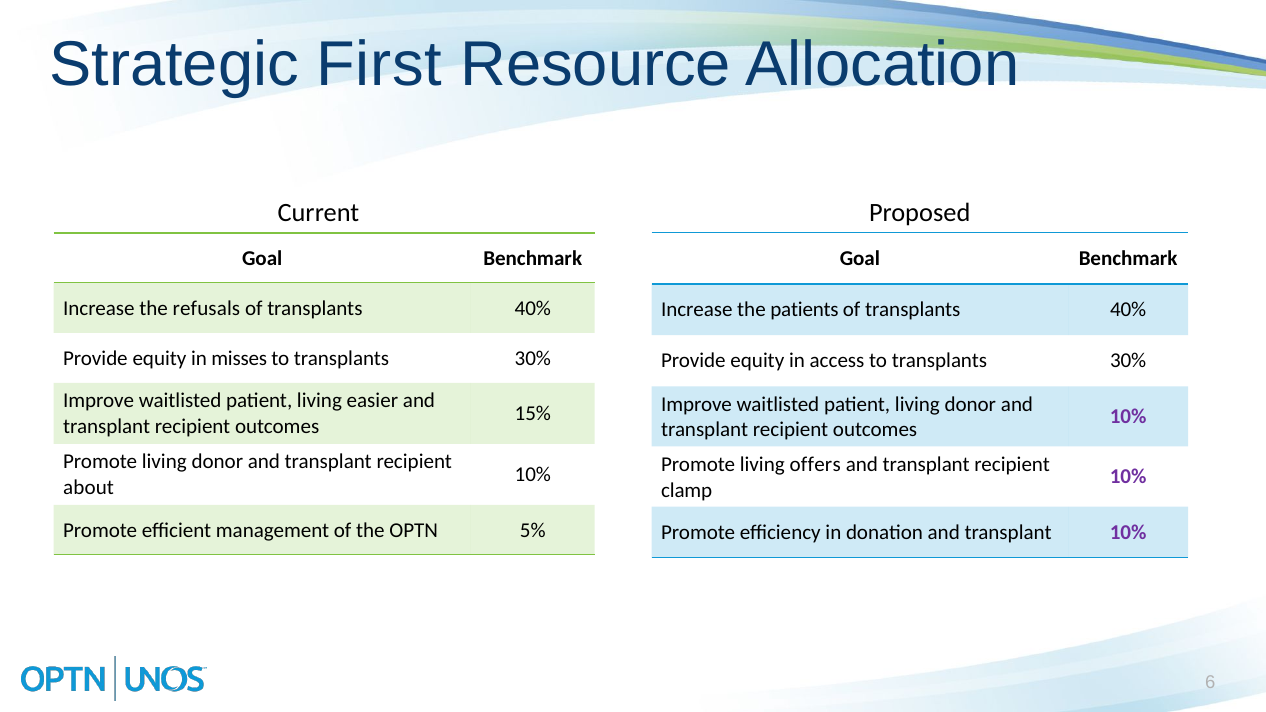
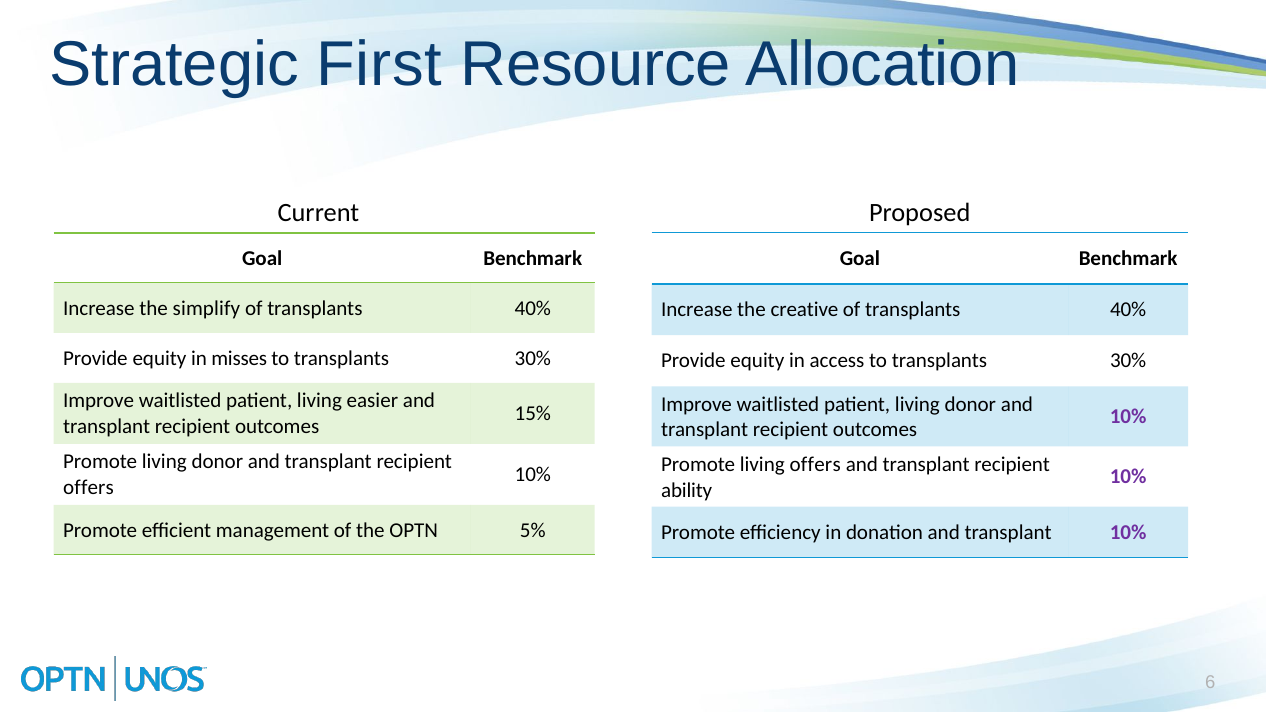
refusals: refusals -> simplify (206, 308)
patients: patients -> creative (804, 310)
about: about -> offers (89, 488)
clamp: clamp -> ability (687, 490)
